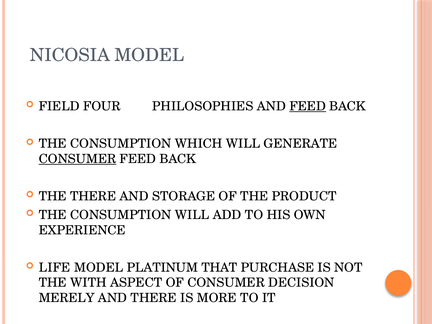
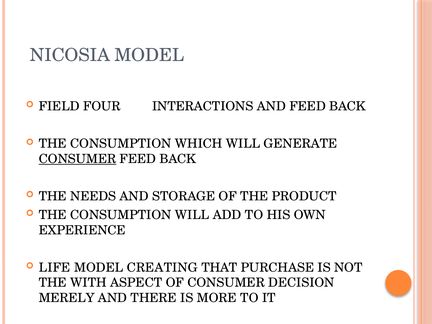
PHILOSOPHIES: PHILOSOPHIES -> INTERACTIONS (203, 106)
FEED underline: present -> none (308, 106)
THE THERE: THERE -> NEEDS (93, 196)
PLATINUM: PLATINUM -> CREATING (162, 268)
